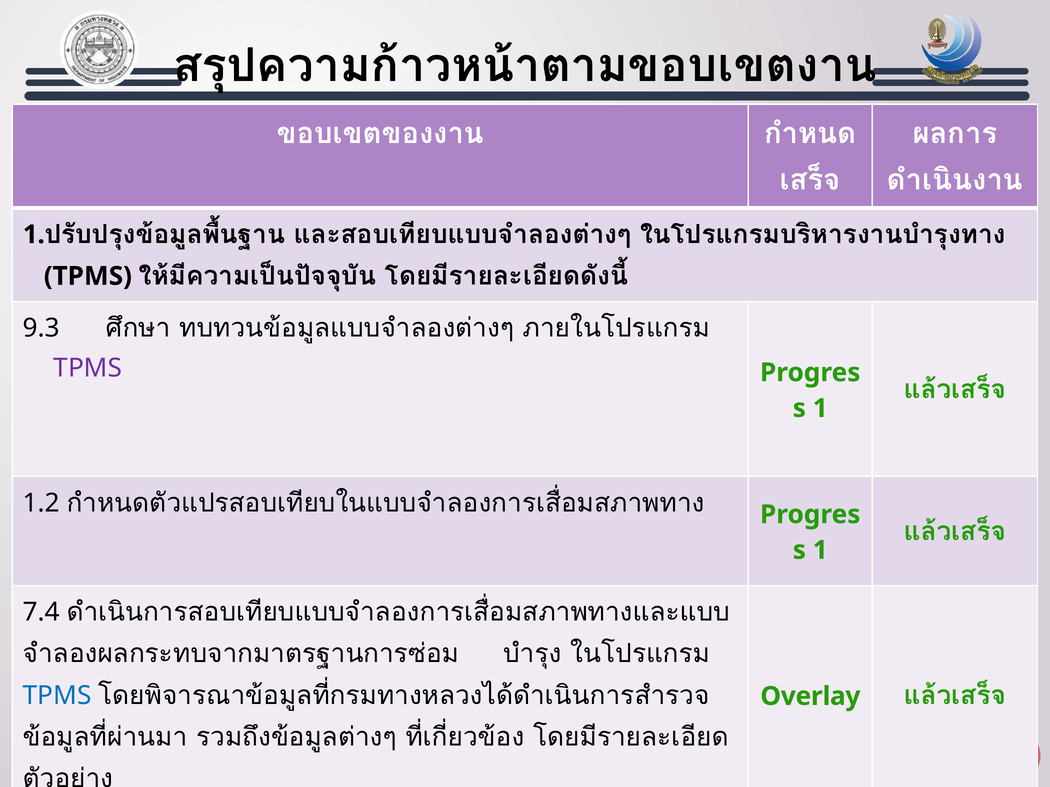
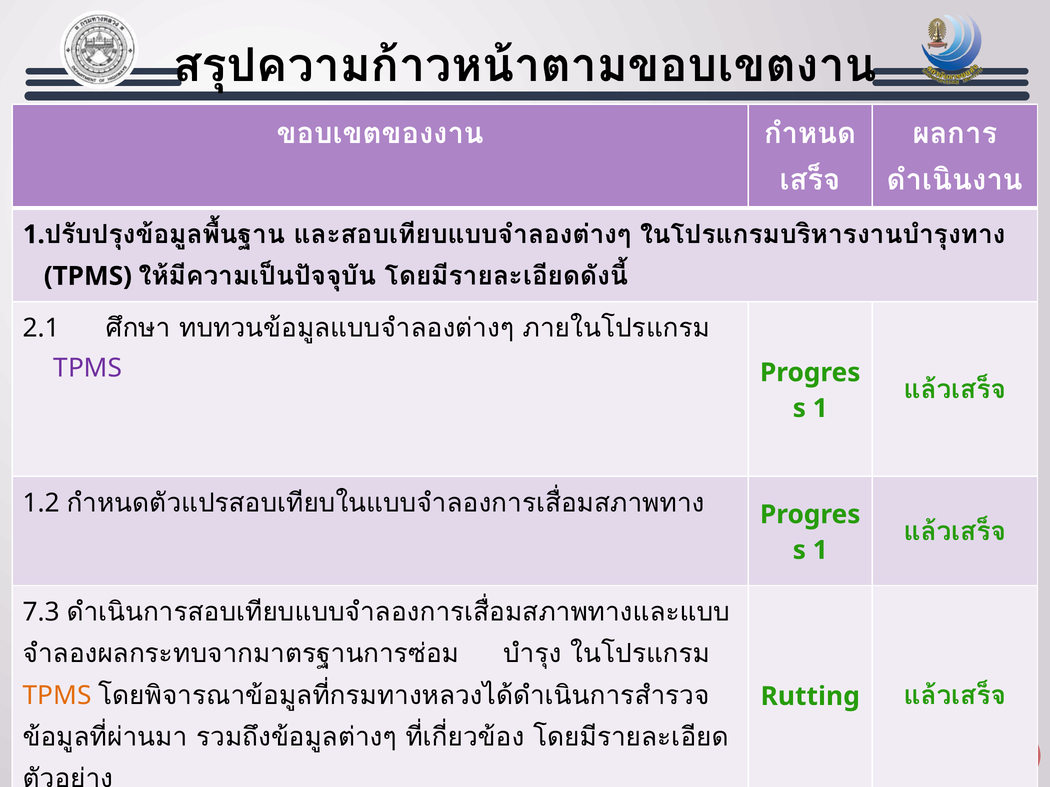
9.3: 9.3 -> 2.1 (41, 329)
7.4: 7.4 -> 7.3 (41, 612)
TPMS colour: blue -> orange (57, 696)
Overlay: Overlay -> Rutting (810, 697)
